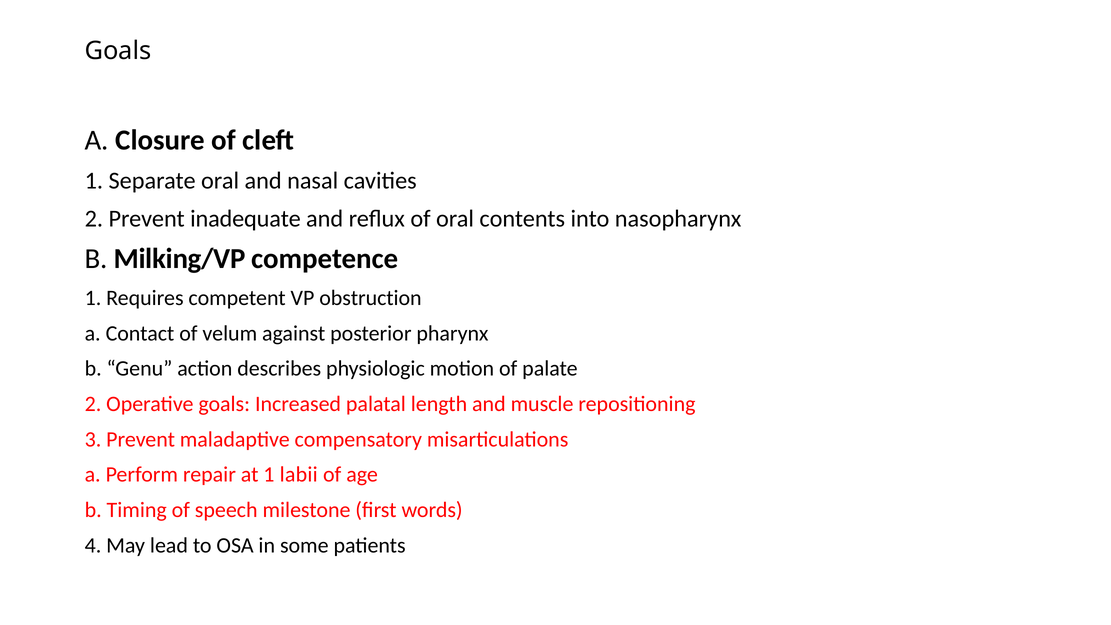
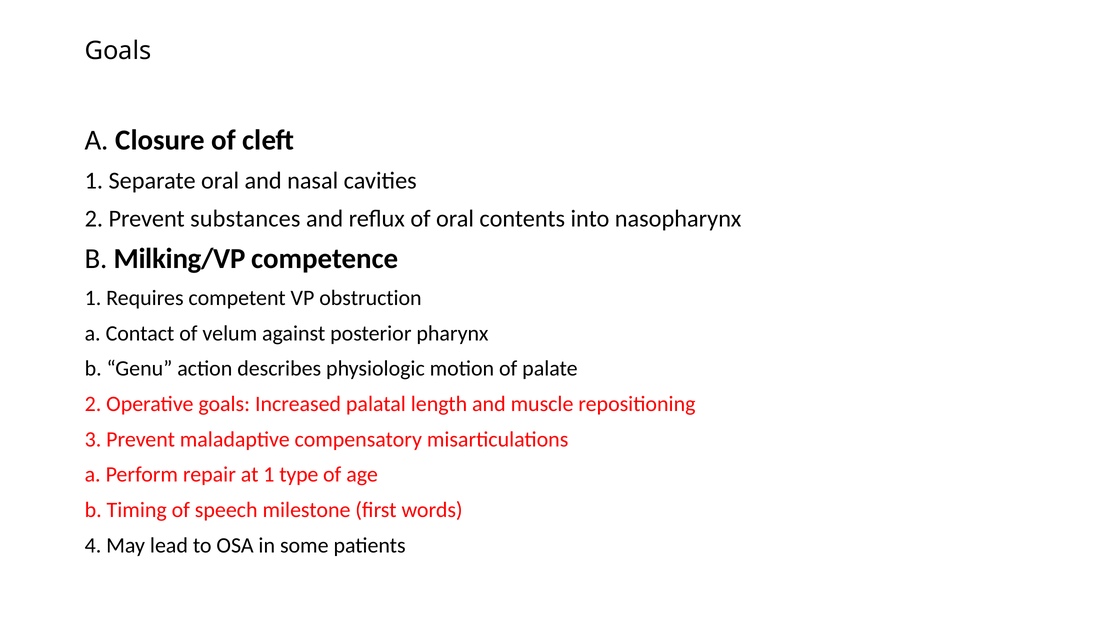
inadequate: inadequate -> substances (245, 219)
labii: labii -> type (299, 475)
